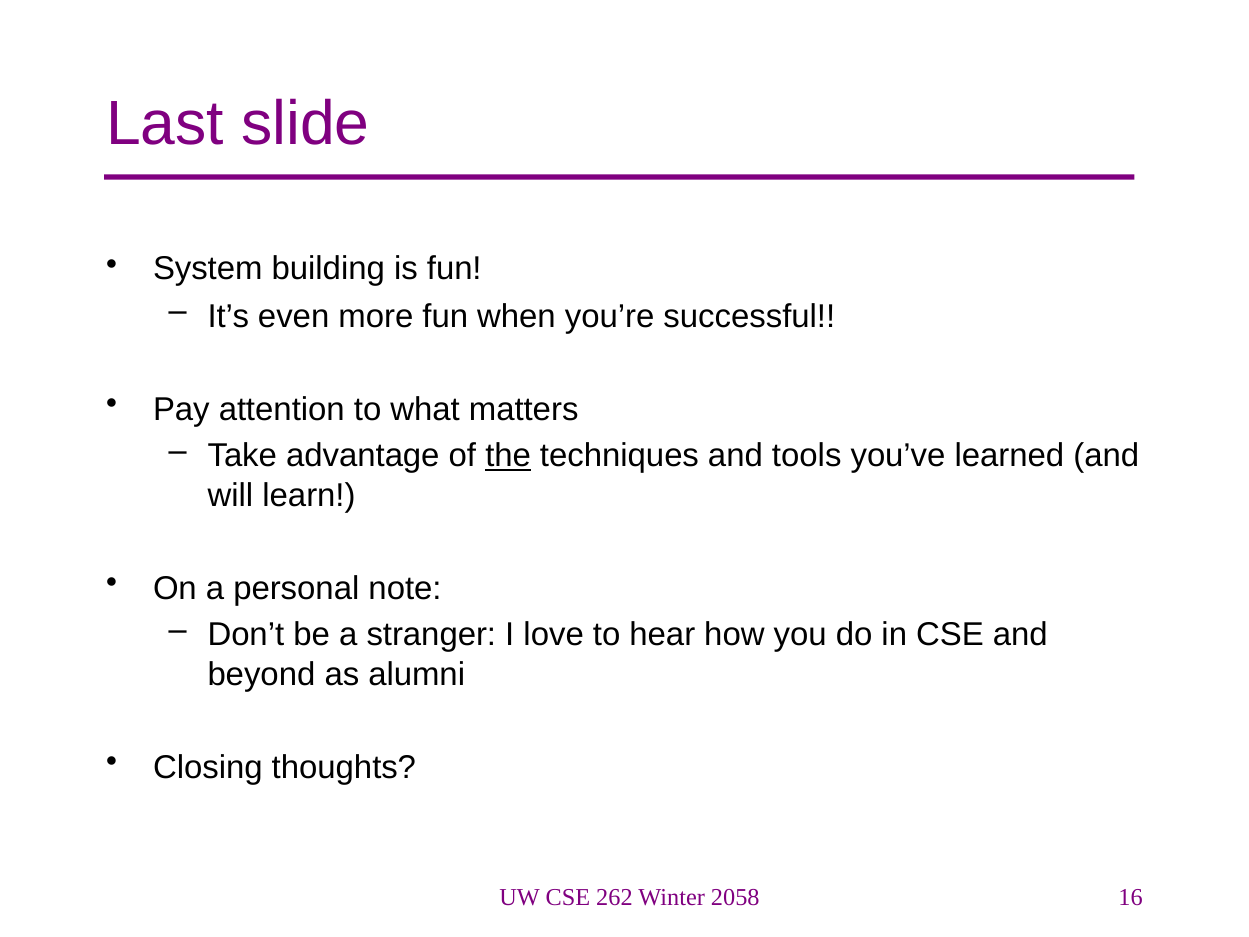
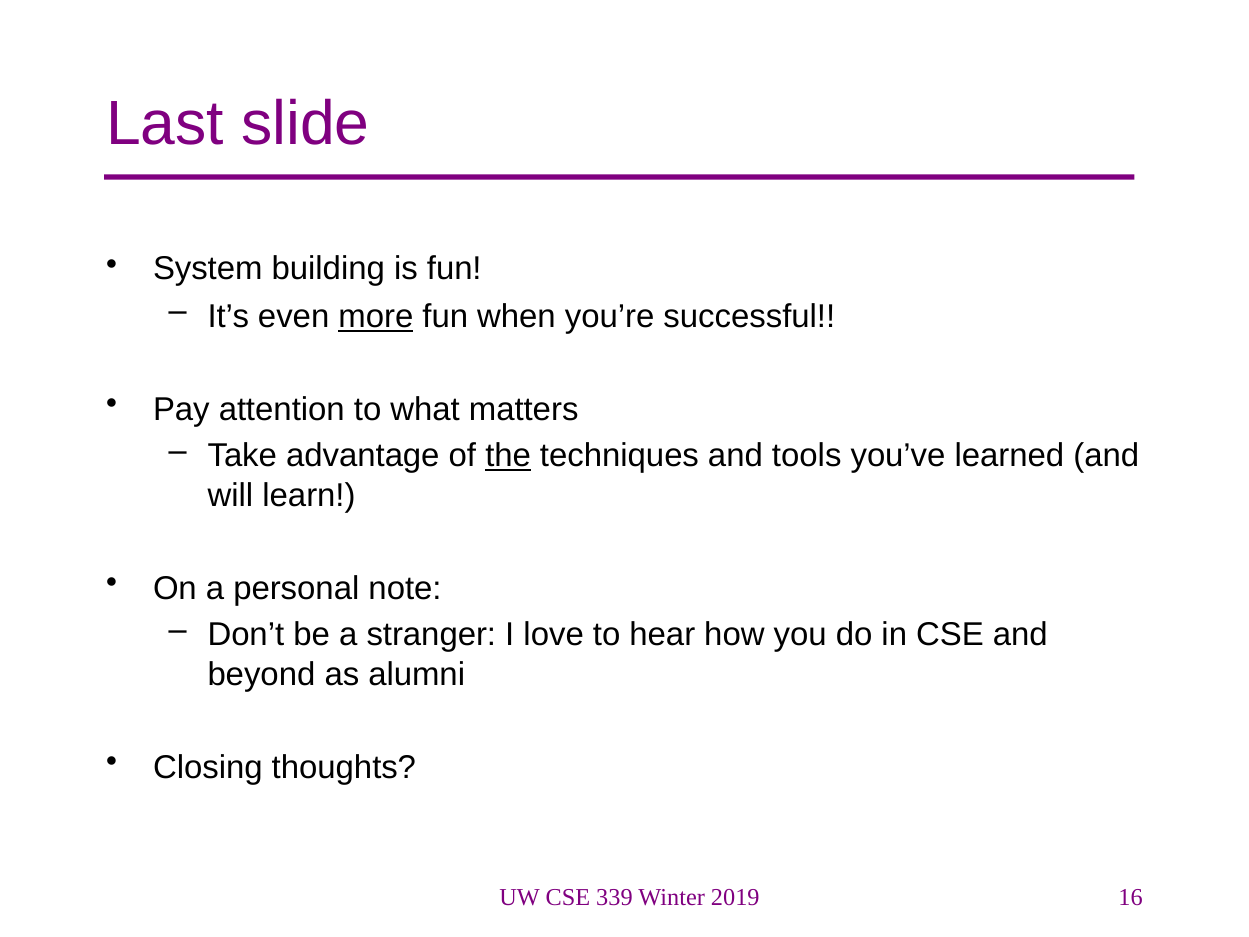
more underline: none -> present (376, 316)
262: 262 -> 339 (614, 897)
2058: 2058 -> 2019 (735, 897)
